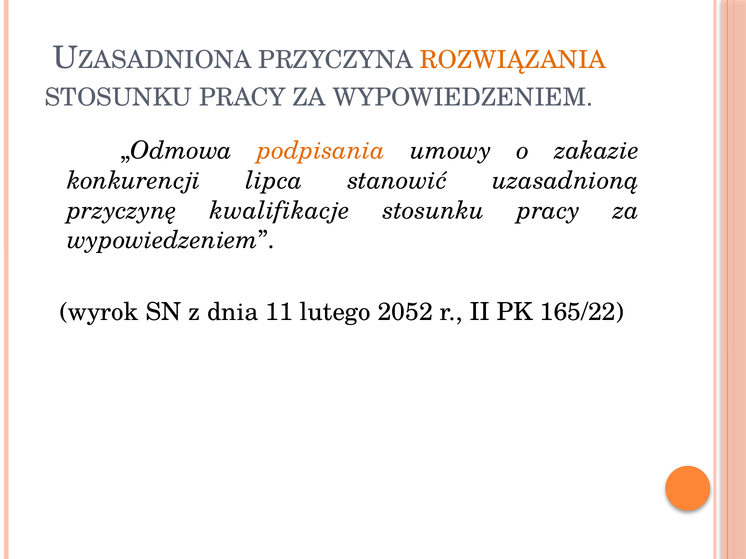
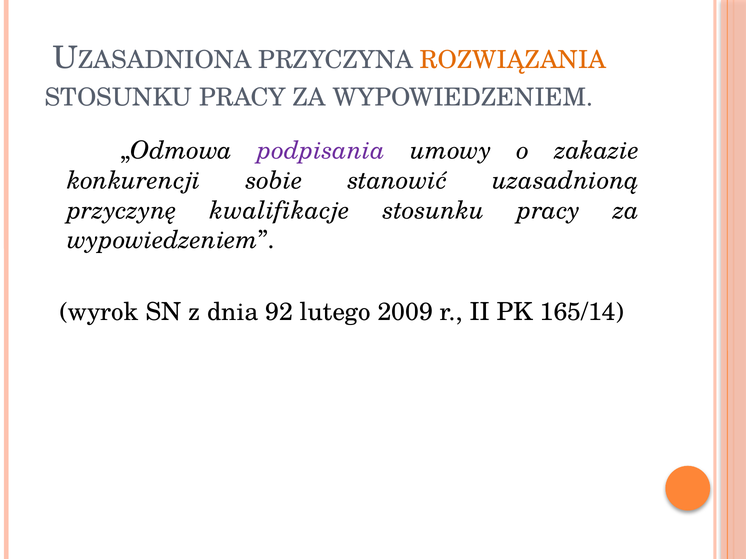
podpisania colour: orange -> purple (321, 151)
lipca: lipca -> sobie (274, 181)
11: 11 -> 92 (279, 313)
2052: 2052 -> 2009 (405, 313)
165/22: 165/22 -> 165/14 (582, 313)
